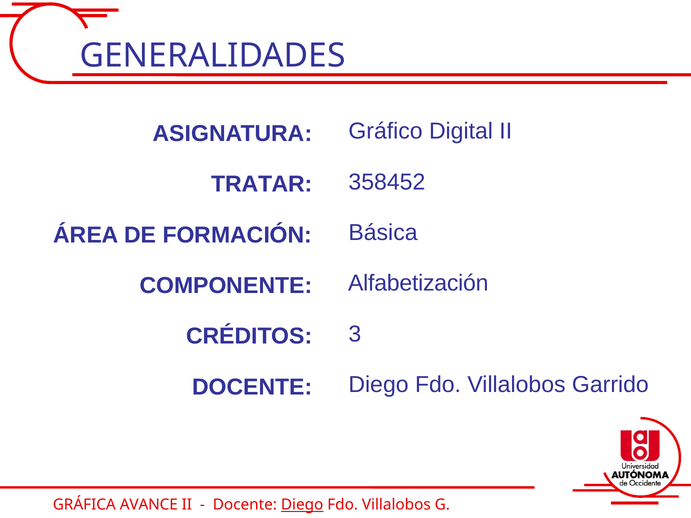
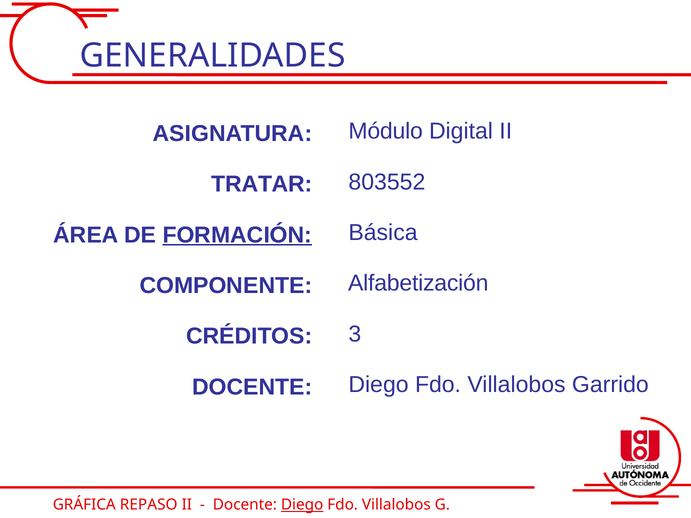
Gráfico: Gráfico -> Módulo (386, 131)
358452: 358452 -> 803552 (387, 182)
FORMACIÓN underline: none -> present (237, 235)
AVANCE: AVANCE -> REPASO (149, 505)
